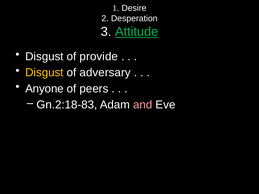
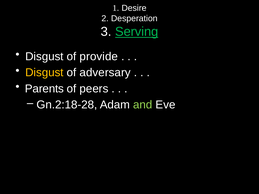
Attitude: Attitude -> Serving (137, 32)
Anyone: Anyone -> Parents (44, 89)
Gn.2:18-83: Gn.2:18-83 -> Gn.2:18-28 (67, 105)
and colour: pink -> light green (143, 105)
